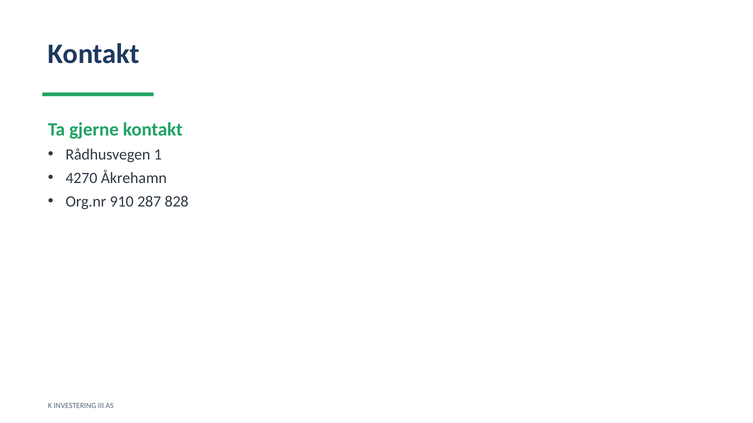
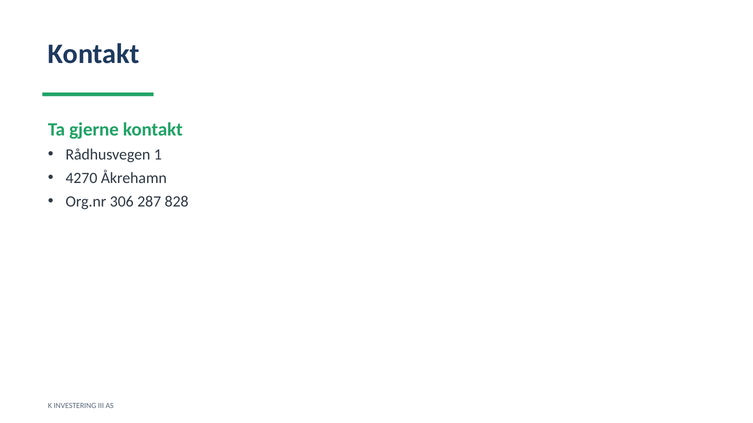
910: 910 -> 306 (122, 202)
